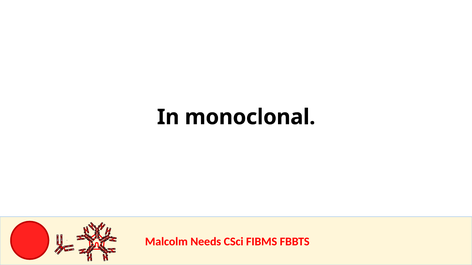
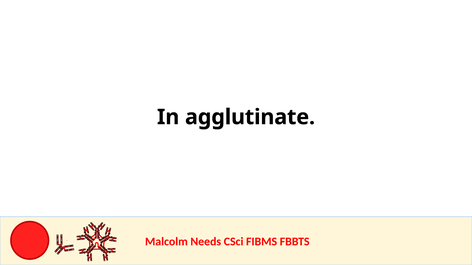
monoclonal: monoclonal -> agglutinate (250, 117)
